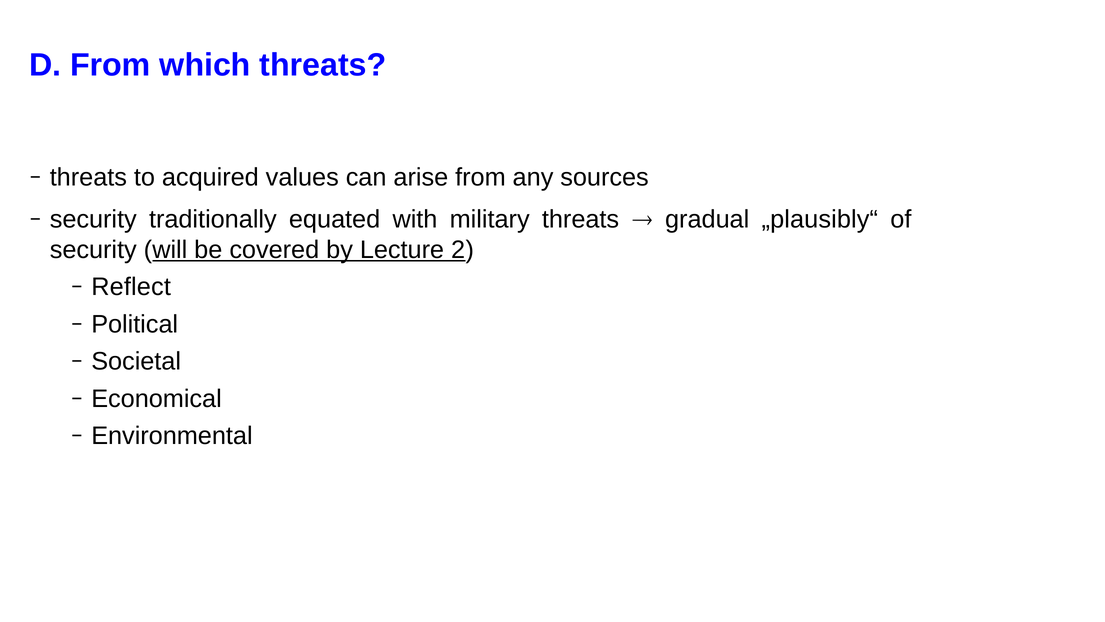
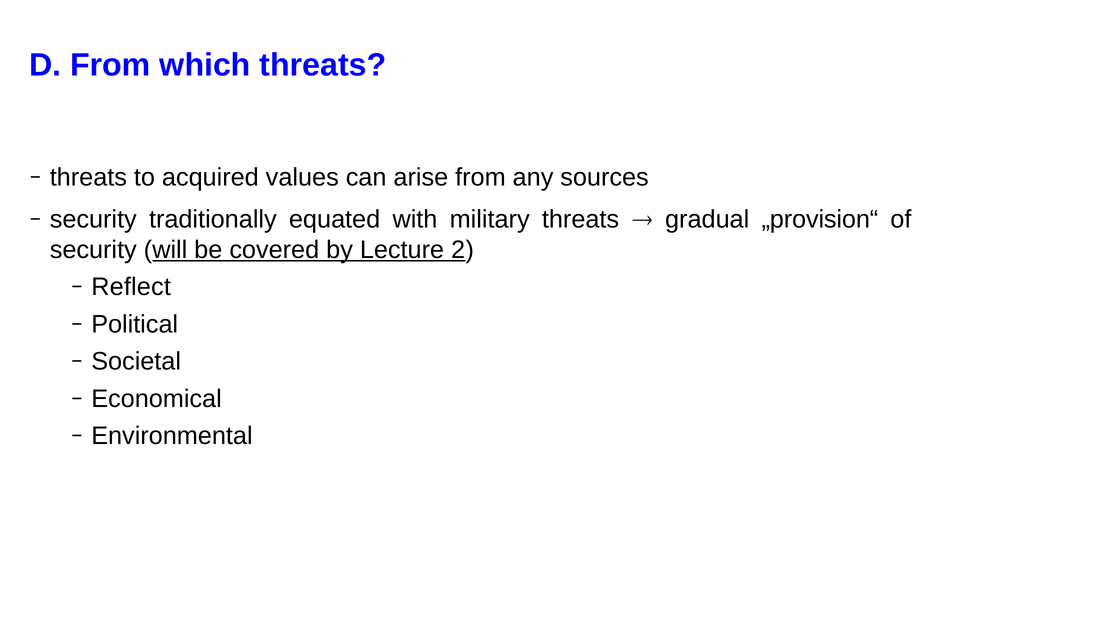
„plausibly“: „plausibly“ -> „provision“ (820, 219)
